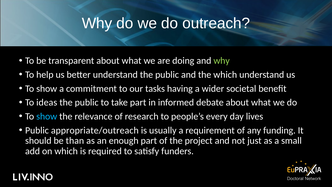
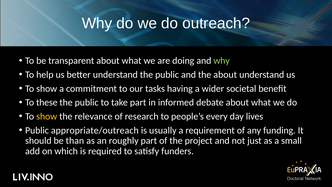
the which: which -> about (225, 75)
ideas: ideas -> these (47, 102)
show colour: light blue -> yellow (47, 116)
enough: enough -> roughly (124, 141)
